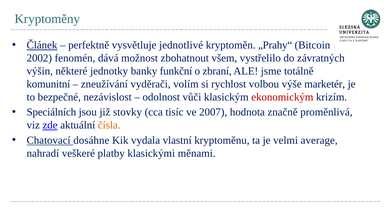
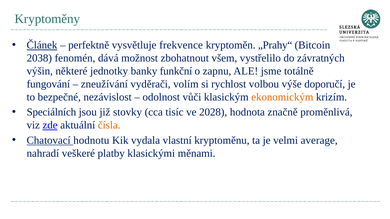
jednotlivé: jednotlivé -> frekvence (181, 45)
2002: 2002 -> 2038 (39, 58)
zbraní: zbraní -> zapnu (217, 71)
komunitní: komunitní -> fungování (48, 84)
marketér: marketér -> doporučí (325, 84)
ekonomickým colour: red -> orange (282, 97)
2007: 2007 -> 2028 (213, 112)
dosáhne: dosáhne -> hodnotu (91, 141)
